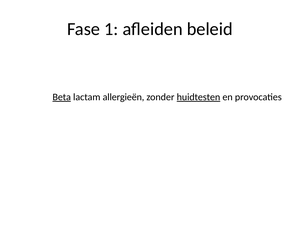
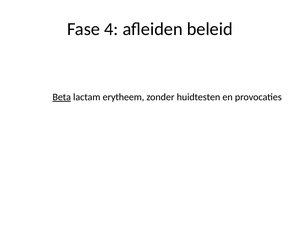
1: 1 -> 4 (111, 29)
allergieën: allergieën -> erytheem (123, 97)
huidtesten underline: present -> none (198, 97)
